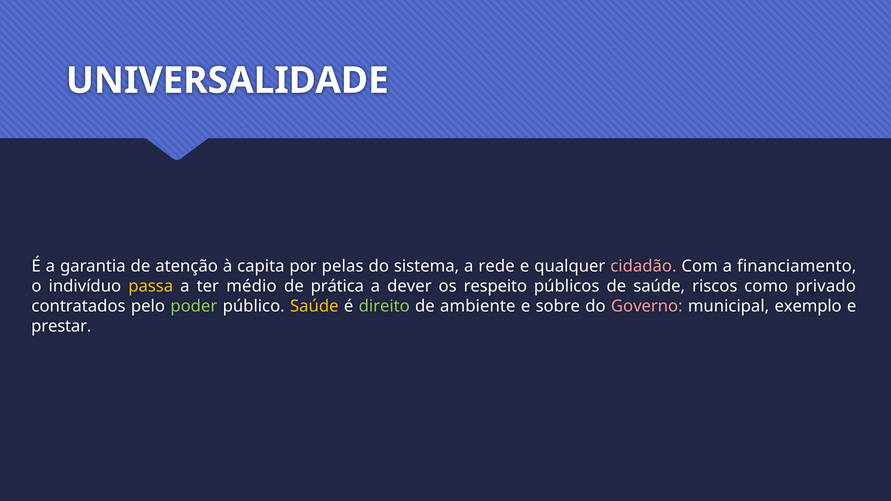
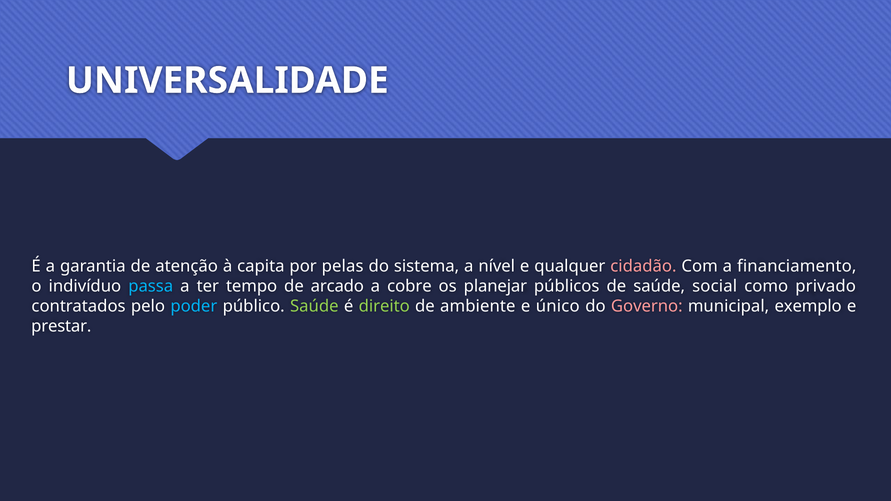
rede: rede -> nível (497, 266)
passa colour: yellow -> light blue (151, 286)
médio: médio -> tempo (252, 286)
prática: prática -> arcado (337, 286)
dever: dever -> cobre (409, 286)
respeito: respeito -> planejar (495, 286)
riscos: riscos -> social (715, 286)
poder colour: light green -> light blue (194, 306)
Saúde colour: yellow -> light green (314, 306)
sobre: sobre -> único (558, 306)
